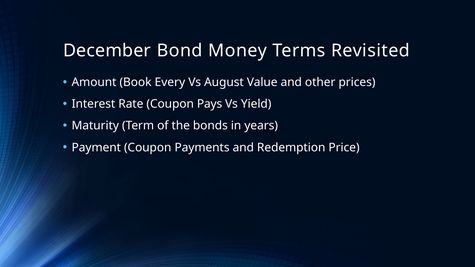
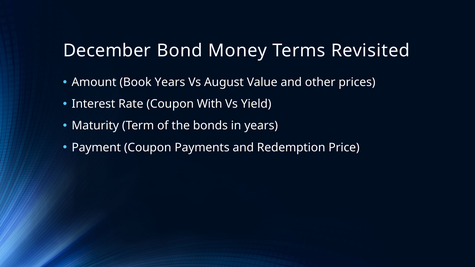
Book Every: Every -> Years (170, 82)
Pays: Pays -> With (210, 104)
